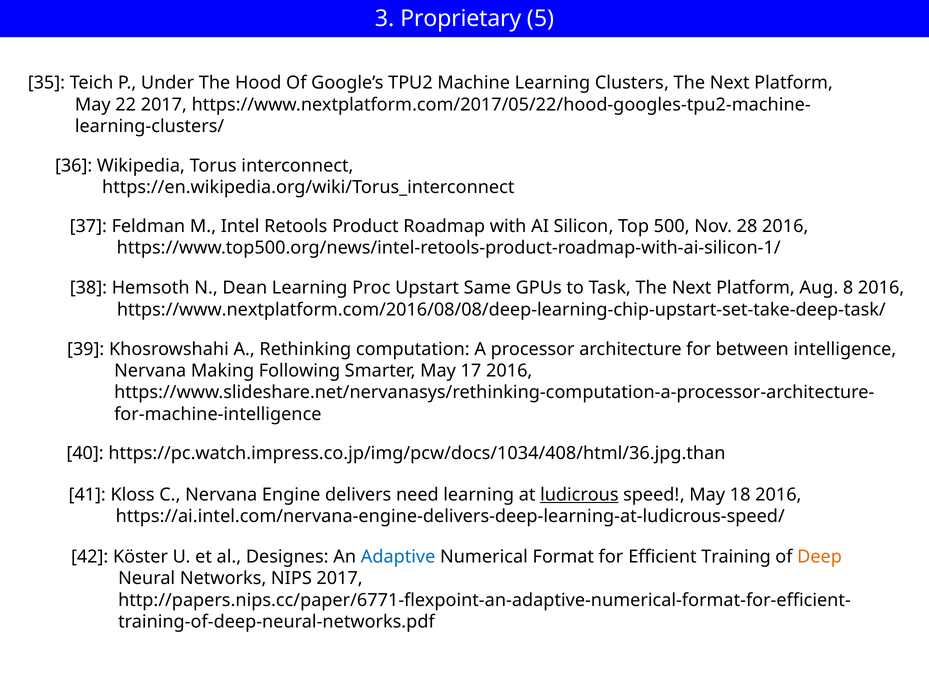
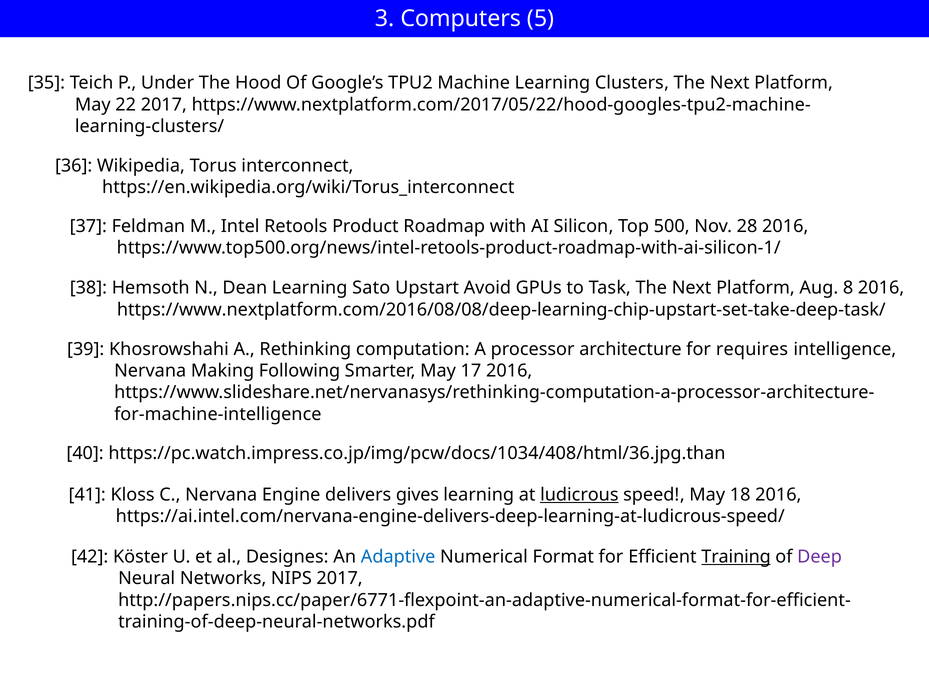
Proprietary: Proprietary -> Computers (461, 19)
Proc: Proc -> Sato (371, 288)
Same: Same -> Avoid (487, 288)
between: between -> requires (752, 350)
need: need -> gives (417, 495)
Training underline: none -> present (736, 557)
Deep colour: orange -> purple (820, 557)
